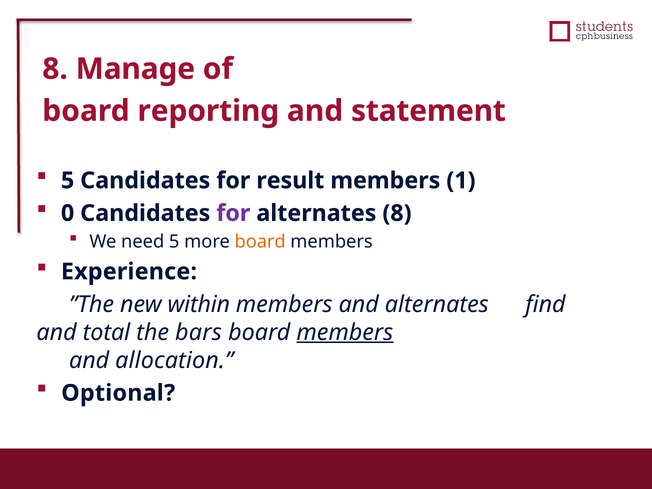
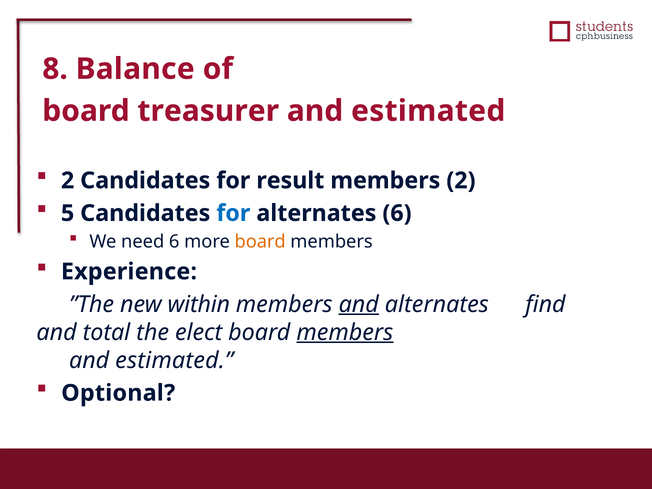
Manage: Manage -> Balance (135, 69)
reporting: reporting -> treasurer (208, 111)
statement: statement -> estimated (428, 111)
5: 5 -> 2 (68, 180)
members 1: 1 -> 2 (461, 180)
0: 0 -> 5 (68, 213)
for colour: purple -> blue (233, 213)
alternates 8: 8 -> 6 (397, 213)
need 5: 5 -> 6 (174, 241)
and underline: none -> present (359, 304)
bars: bars -> elect (199, 332)
allocation: allocation -> estimated (174, 360)
